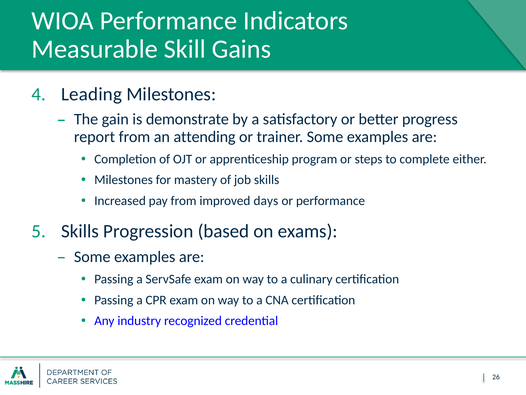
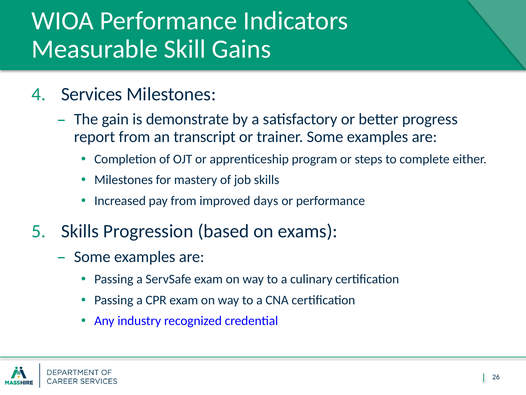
Leading: Leading -> Services (92, 94)
attending: attending -> transcript (205, 137)
